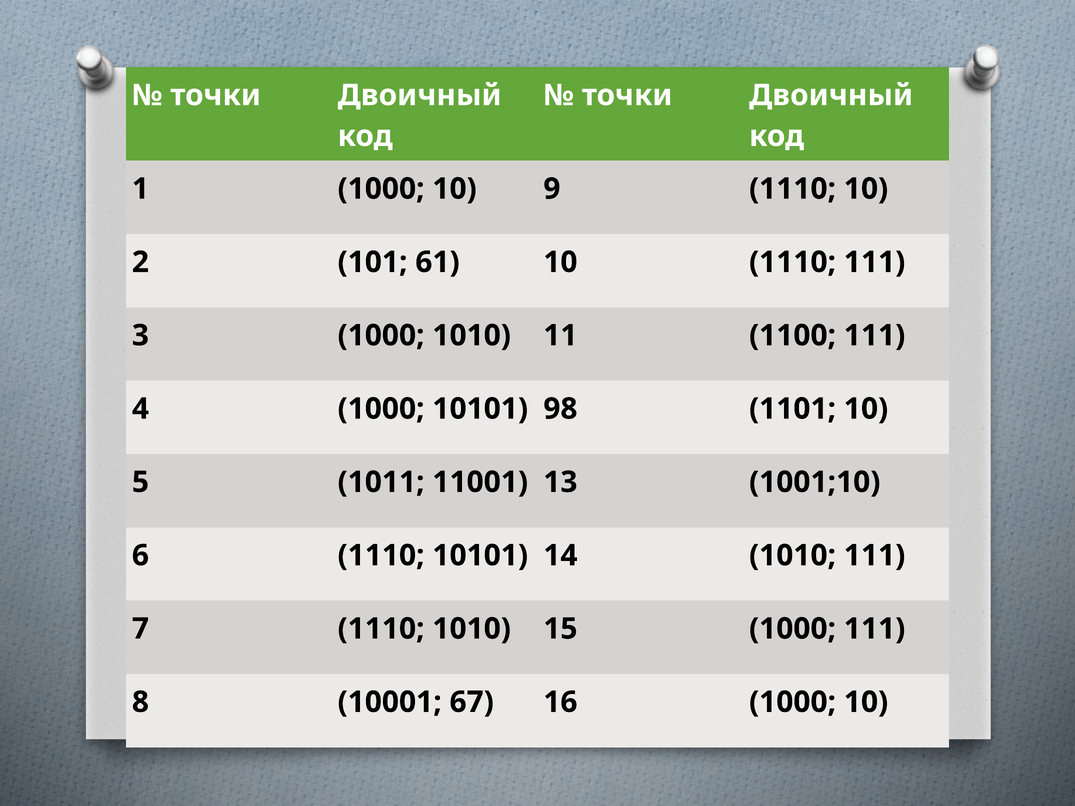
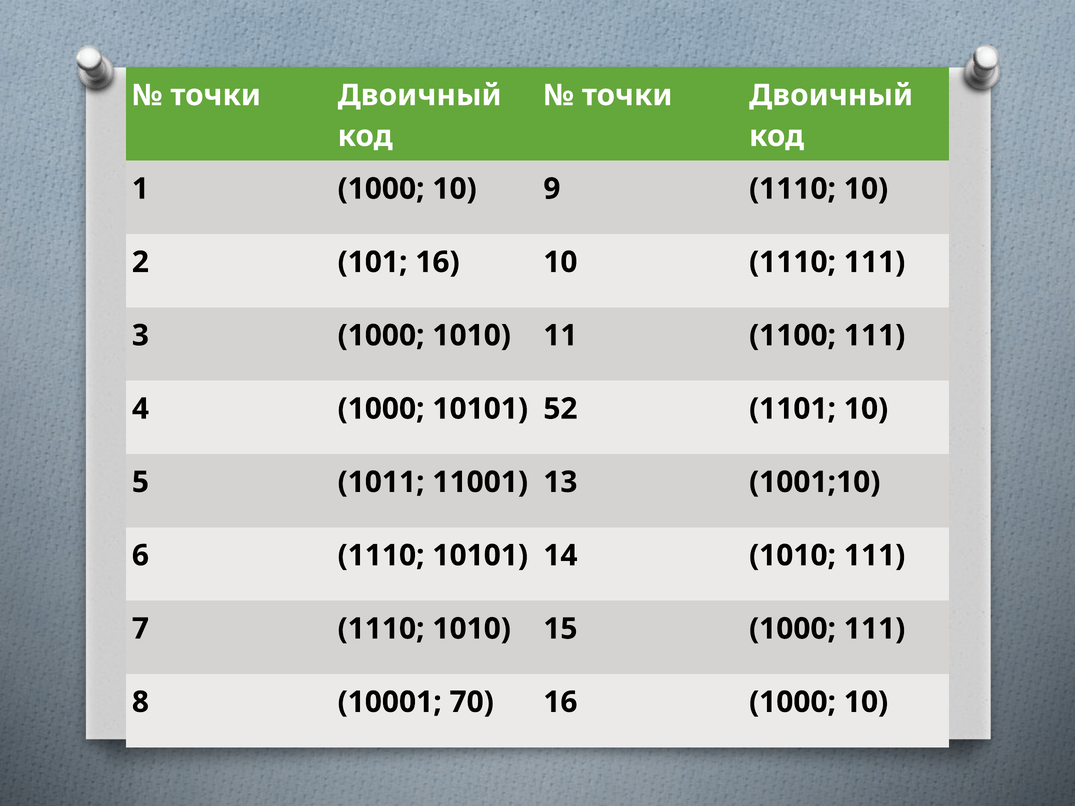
101 61: 61 -> 16 (437, 262)
98: 98 -> 52 (560, 409)
67: 67 -> 70 (472, 702)
